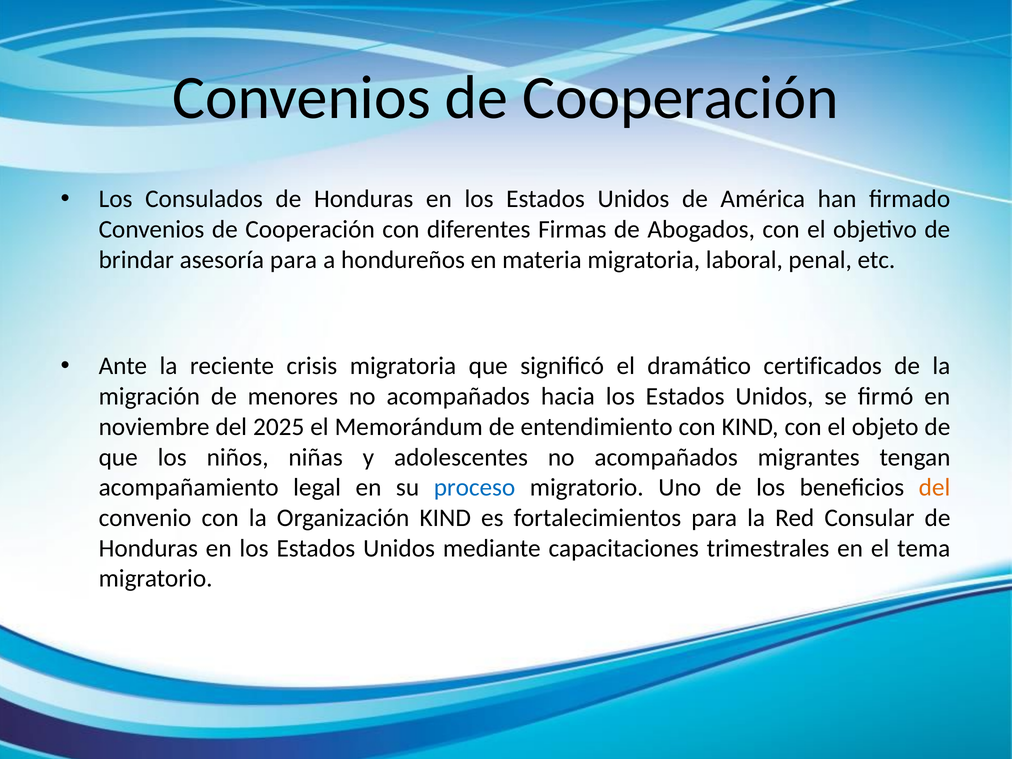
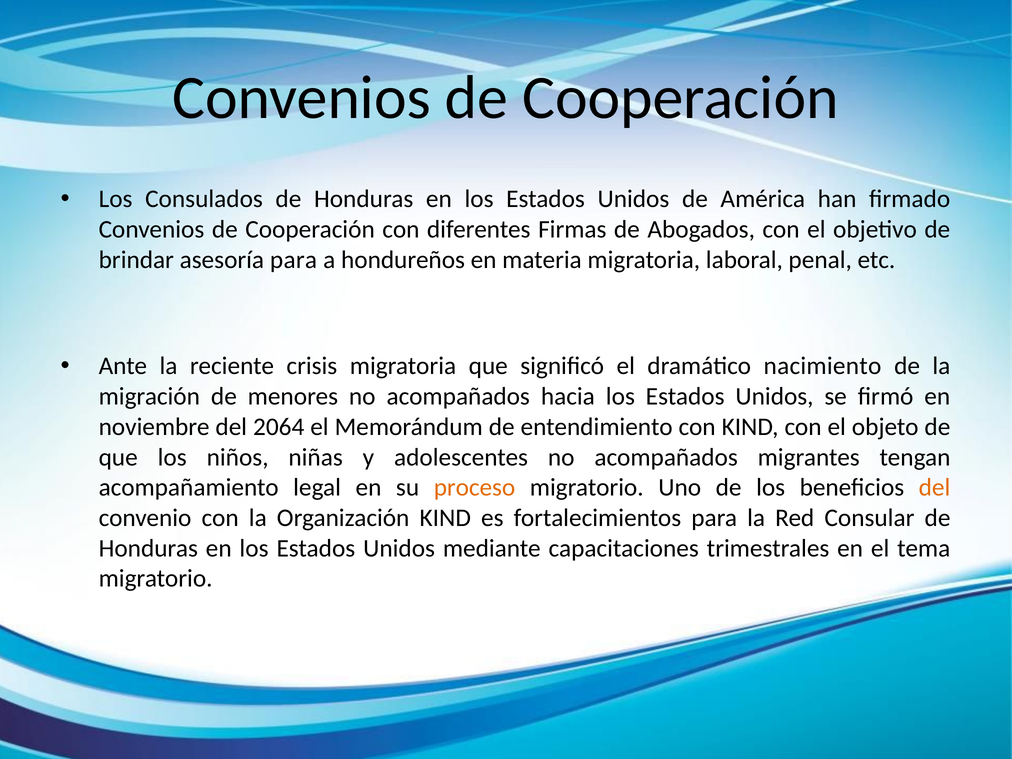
certificados: certificados -> nacimiento (822, 366)
2025: 2025 -> 2064 (279, 427)
proceso colour: blue -> orange (475, 488)
